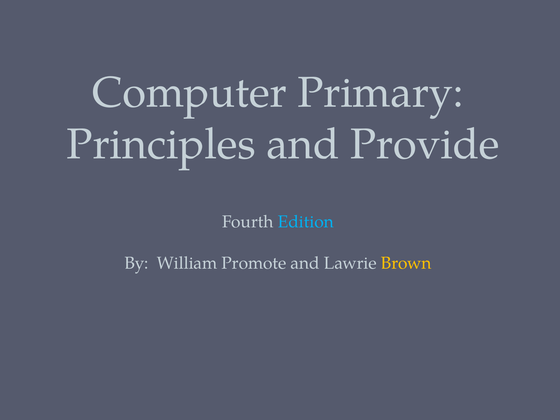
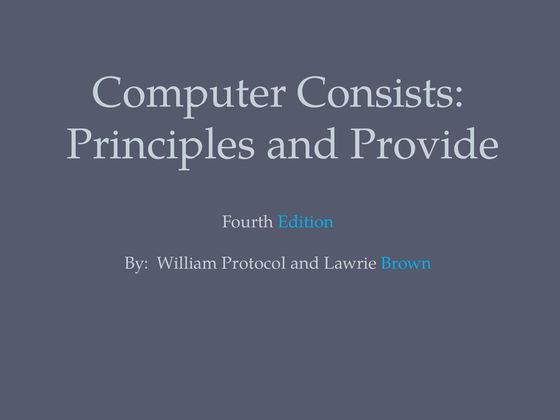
Primary: Primary -> Consists (381, 93)
Promote: Promote -> Protocol (254, 263)
Brown colour: yellow -> light blue (406, 263)
